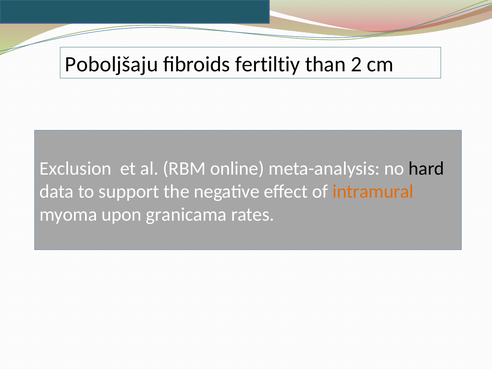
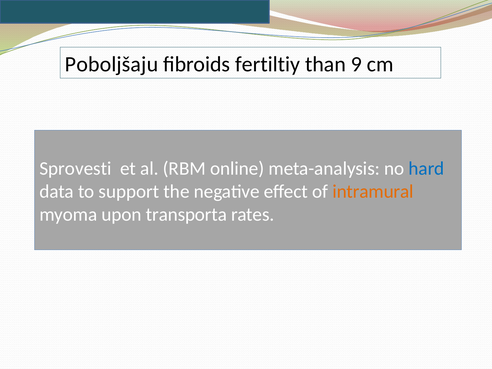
2: 2 -> 9 (356, 64)
Exclusion: Exclusion -> Sprovesti (75, 169)
hard colour: black -> blue (427, 169)
granicama: granicama -> transporta (186, 214)
